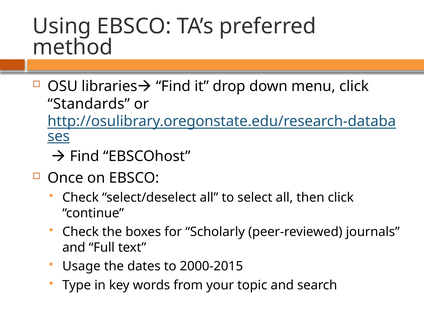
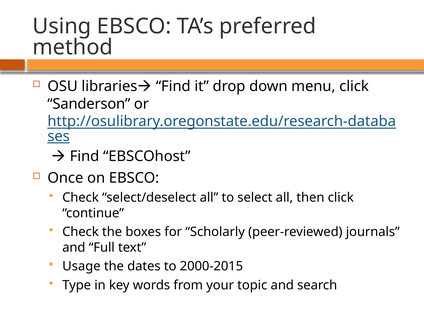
Standards: Standards -> Sanderson (89, 104)
